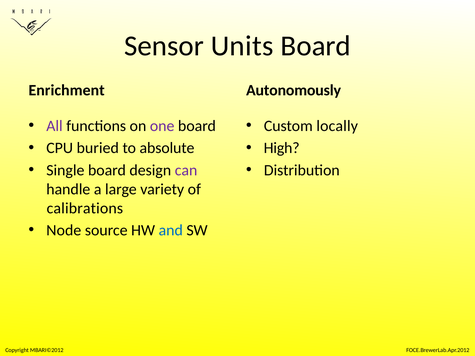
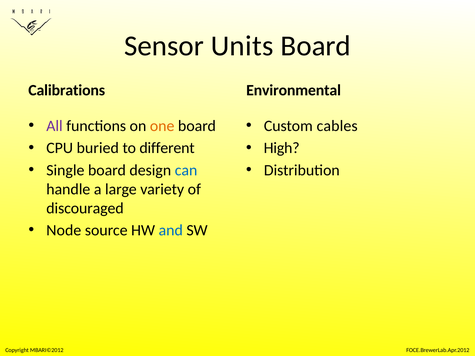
Enrichment: Enrichment -> Calibrations (67, 90)
Autonomously: Autonomously -> Environmental (294, 90)
one colour: purple -> orange (162, 126)
locally: locally -> cables (337, 126)
absolute: absolute -> different (167, 148)
can colour: purple -> blue (186, 170)
calibrations: calibrations -> discouraged (85, 208)
